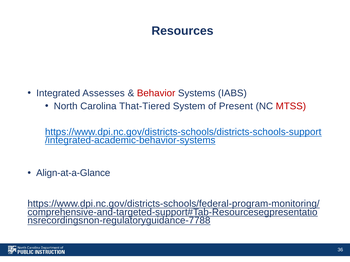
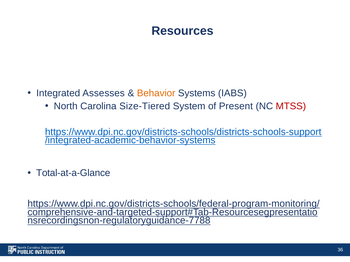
Behavior colour: red -> orange (156, 93)
That-Tiered: That-Tiered -> Size-Tiered (145, 106)
Align-at-a-Glance: Align-at-a-Glance -> Total-at-a-Glance (73, 173)
